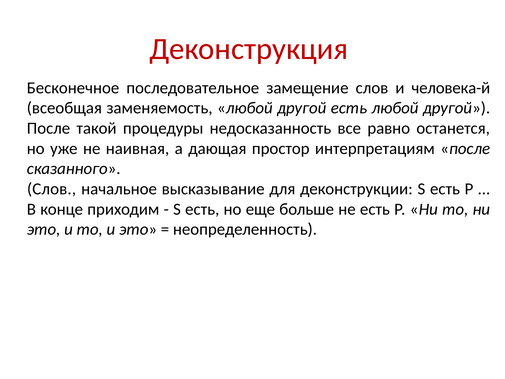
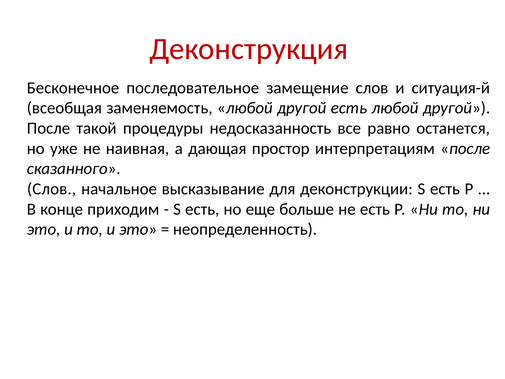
человека-й: человека-й -> ситуация-й (451, 88)
